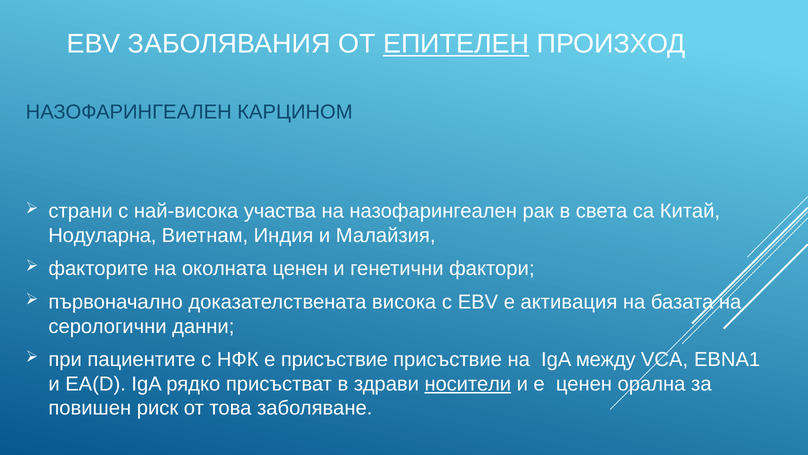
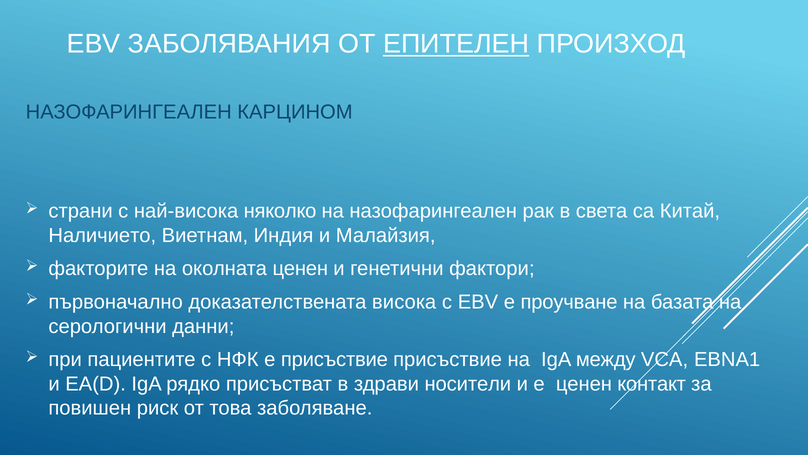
участва: участва -> няколко (280, 211)
Нодуларна: Нодуларна -> Наличието (102, 235)
активация: активация -> проучване (569, 302)
носители underline: present -> none (468, 384)
орална: орална -> контакт (652, 384)
